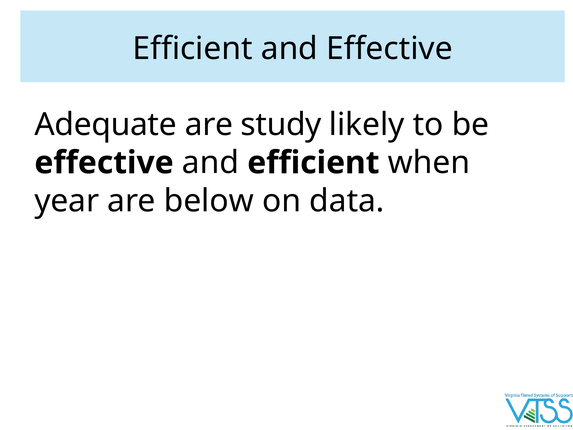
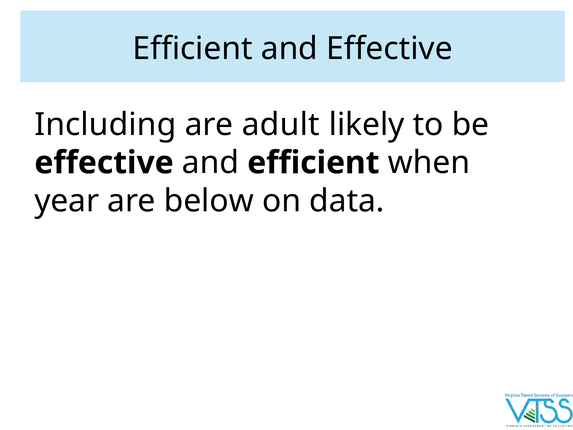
Adequate: Adequate -> Including (105, 124)
study: study -> adult (281, 124)
